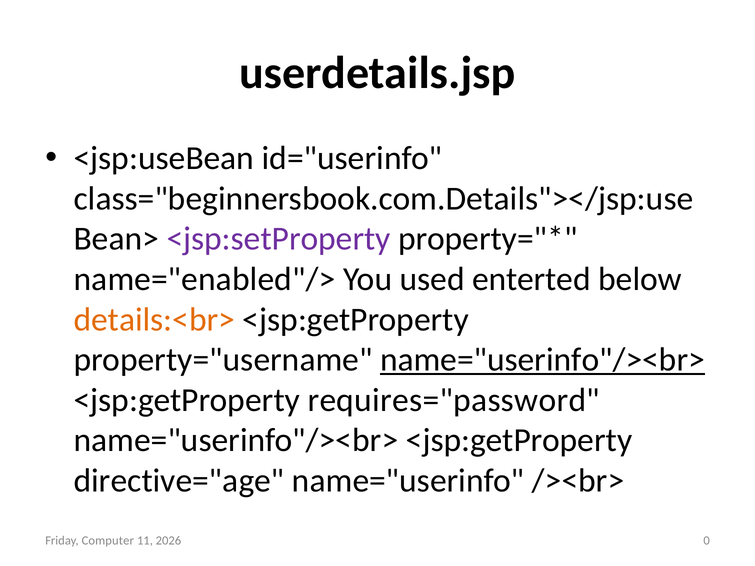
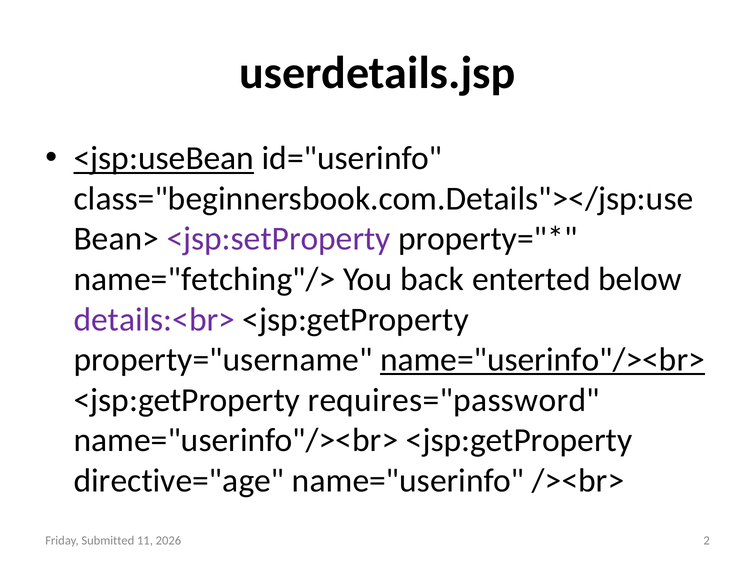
<jsp:useBean underline: none -> present (164, 158)
name="enabled"/>: name="enabled"/> -> name="fetching"/> (205, 279)
used: used -> back (432, 279)
details:<br> colour: orange -> purple (154, 320)
Computer: Computer -> Submitted (108, 541)
0: 0 -> 2 (707, 541)
